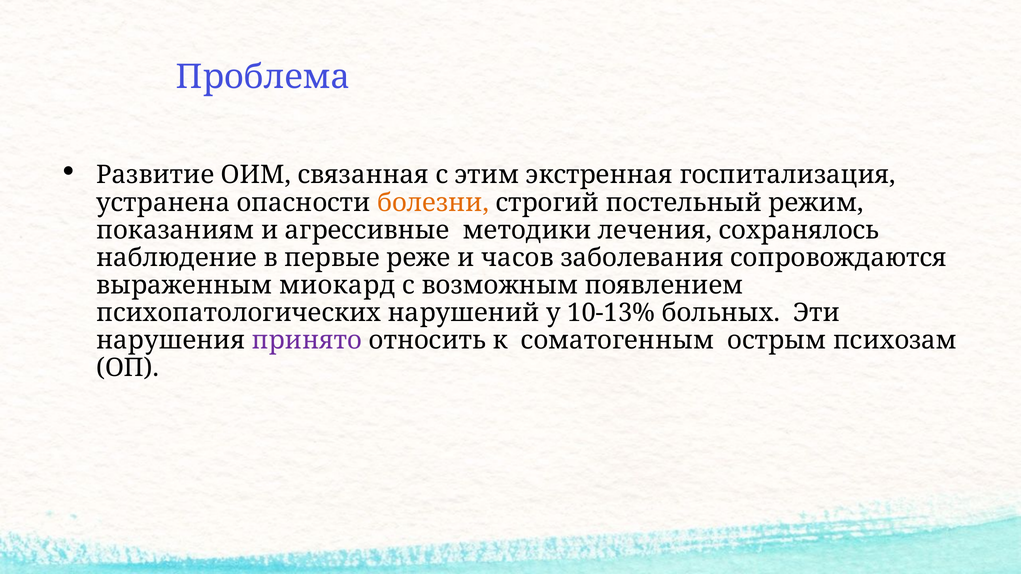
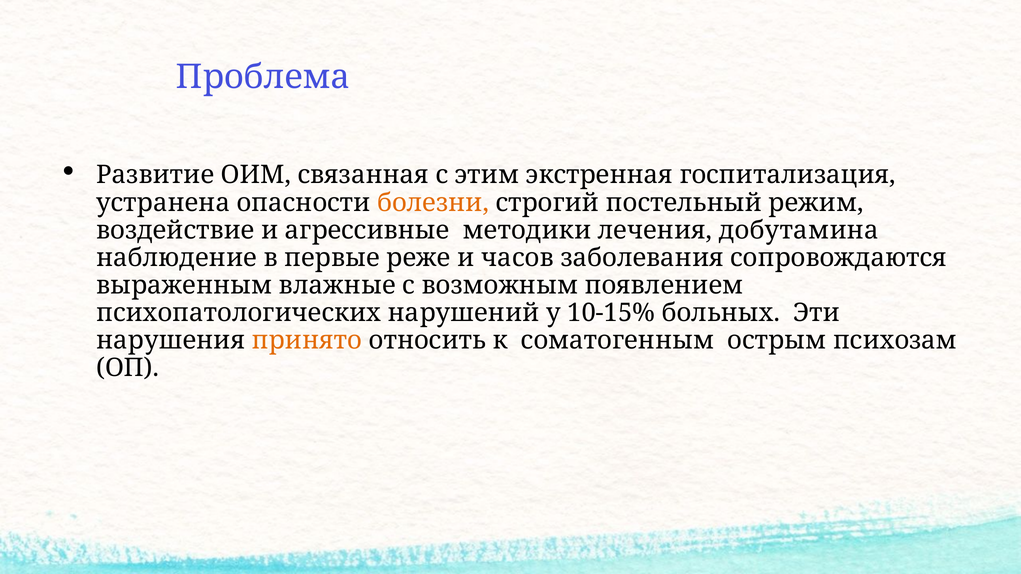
показаниям: показаниям -> воздействие (175, 230)
сохранялось: сохранялось -> добутамина (799, 230)
миокард: миокард -> влажные (337, 285)
10-13%: 10-13% -> 10-15% (611, 313)
принято colour: purple -> orange (307, 341)
